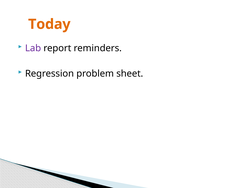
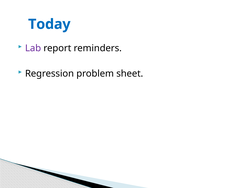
Today colour: orange -> blue (49, 24)
